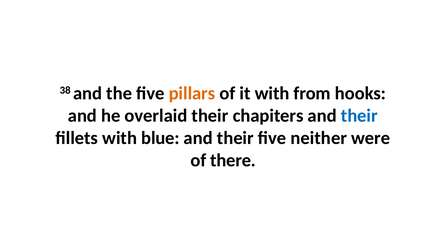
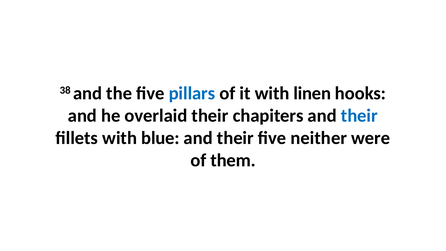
pillars colour: orange -> blue (192, 93)
from: from -> linen (312, 93)
there: there -> them (233, 160)
